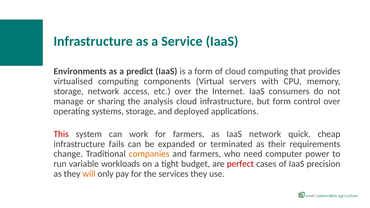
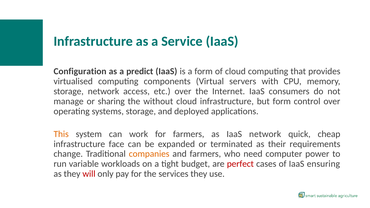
Environments: Environments -> Configuration (80, 71)
analysis: analysis -> without (158, 101)
This colour: red -> orange (61, 134)
fails: fails -> face (117, 144)
precision: precision -> ensuring (323, 164)
will colour: orange -> red (89, 174)
